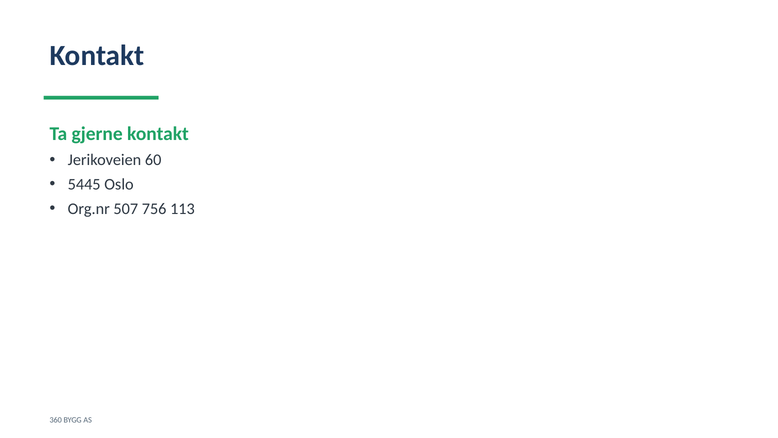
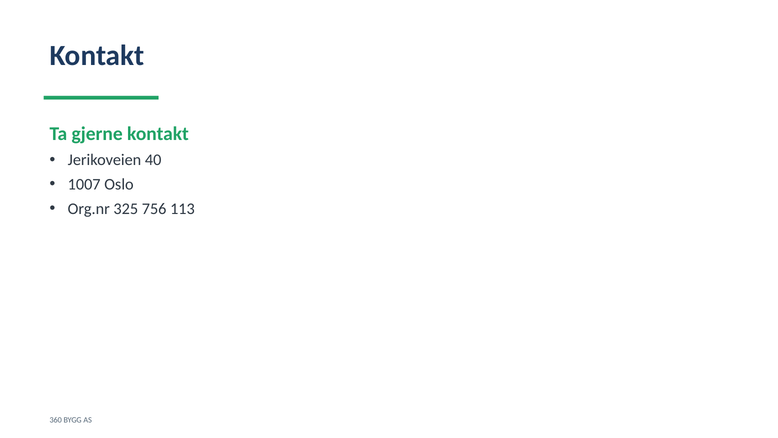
60: 60 -> 40 (153, 160)
5445: 5445 -> 1007 (84, 184)
507: 507 -> 325 (126, 209)
